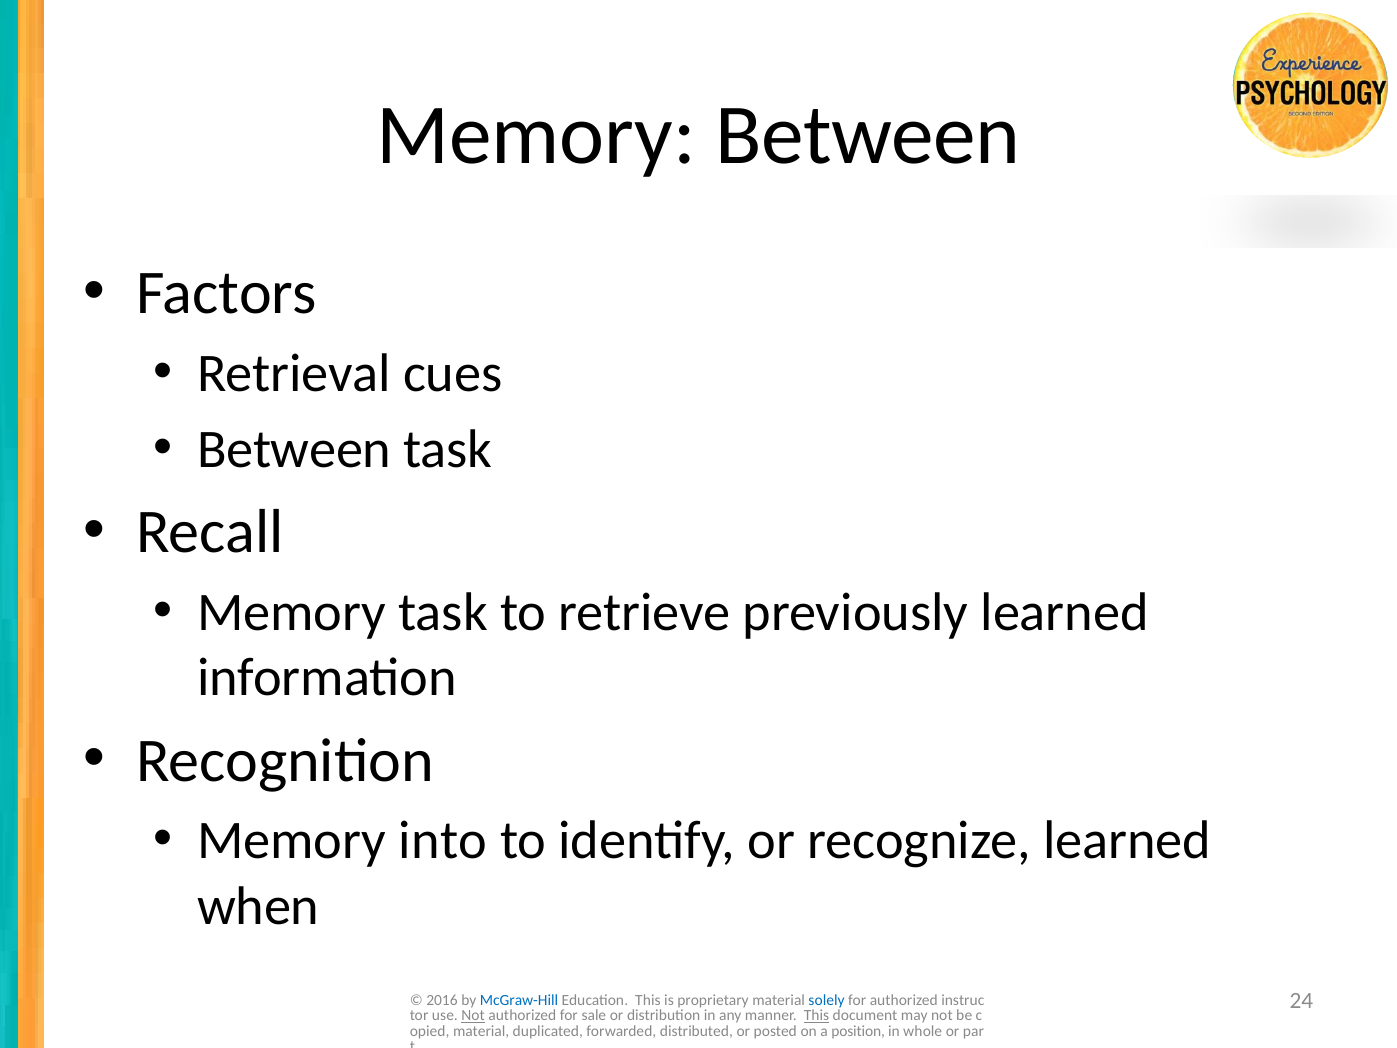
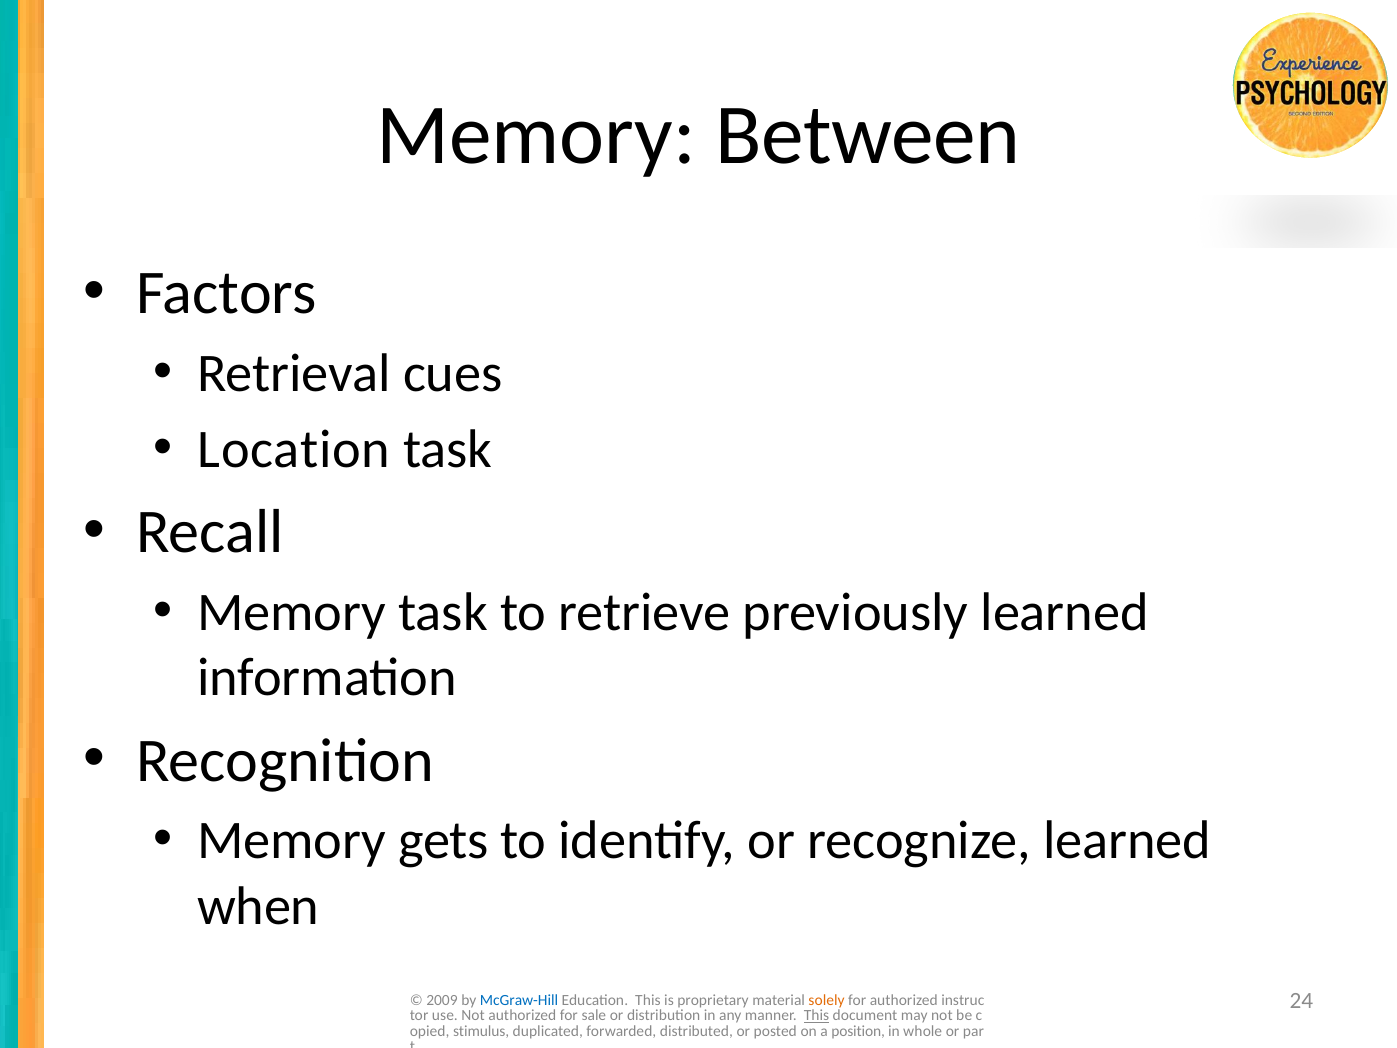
Between: Between -> Location (294, 449)
into: into -> gets (443, 841)
2016: 2016 -> 2009 (442, 1000)
solely colour: blue -> orange (827, 1000)
Not underline: present -> none (473, 1015)
material: material -> stimulus (481, 1031)
